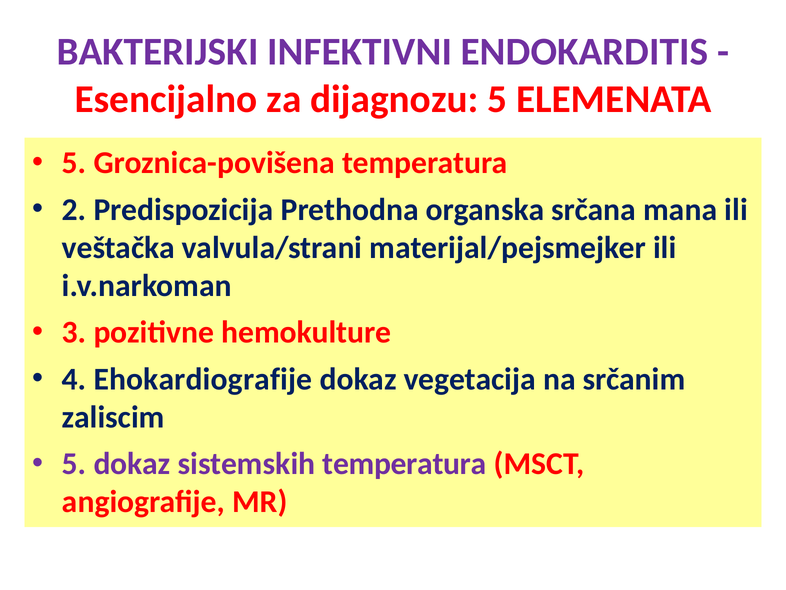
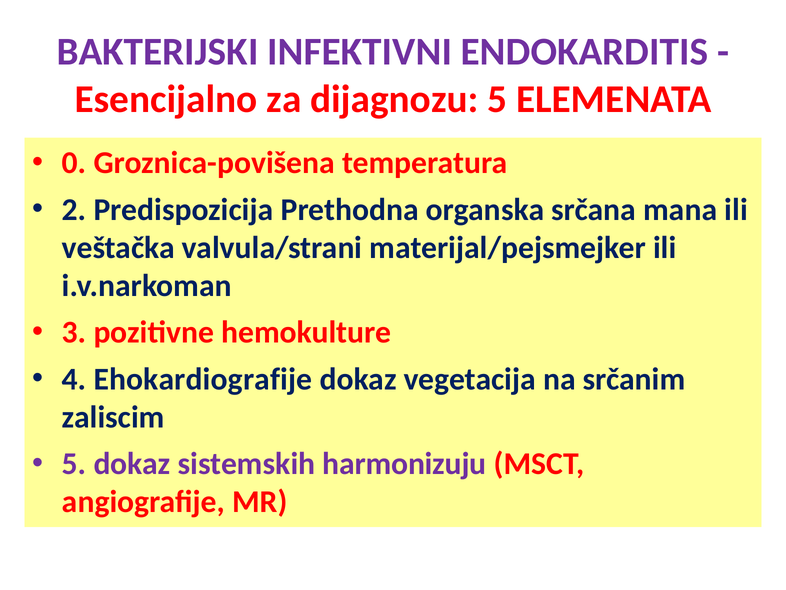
5: 5 -> 0 (74, 163)
sistemskih temperatura: temperatura -> harmonizuju (404, 464)
